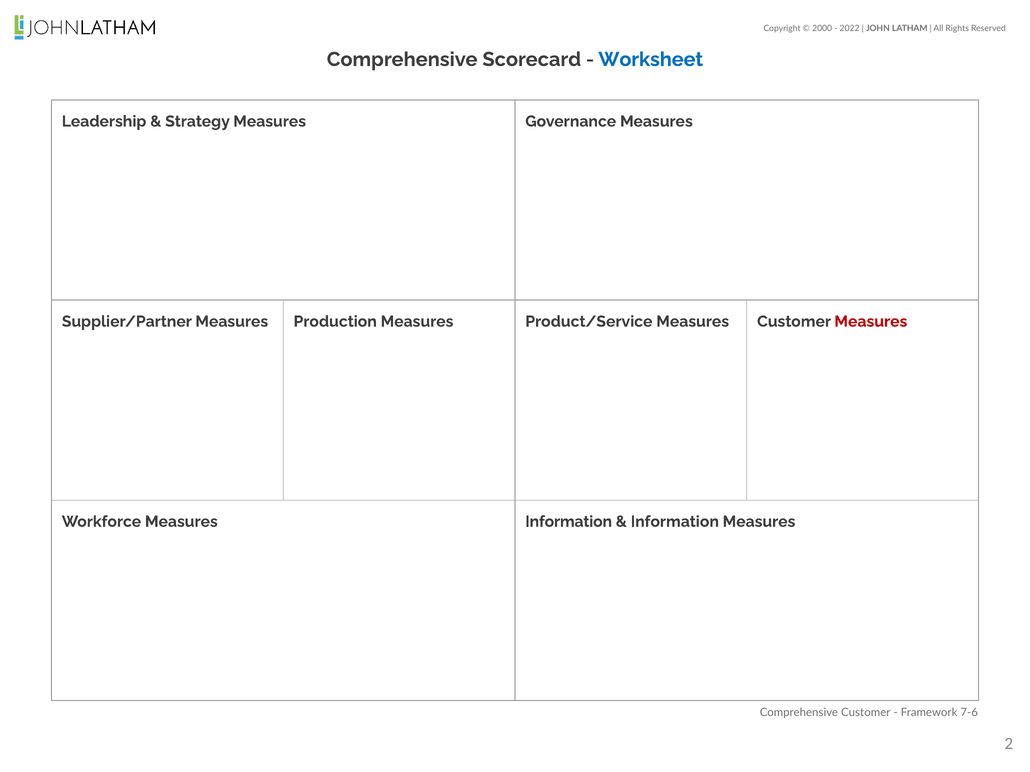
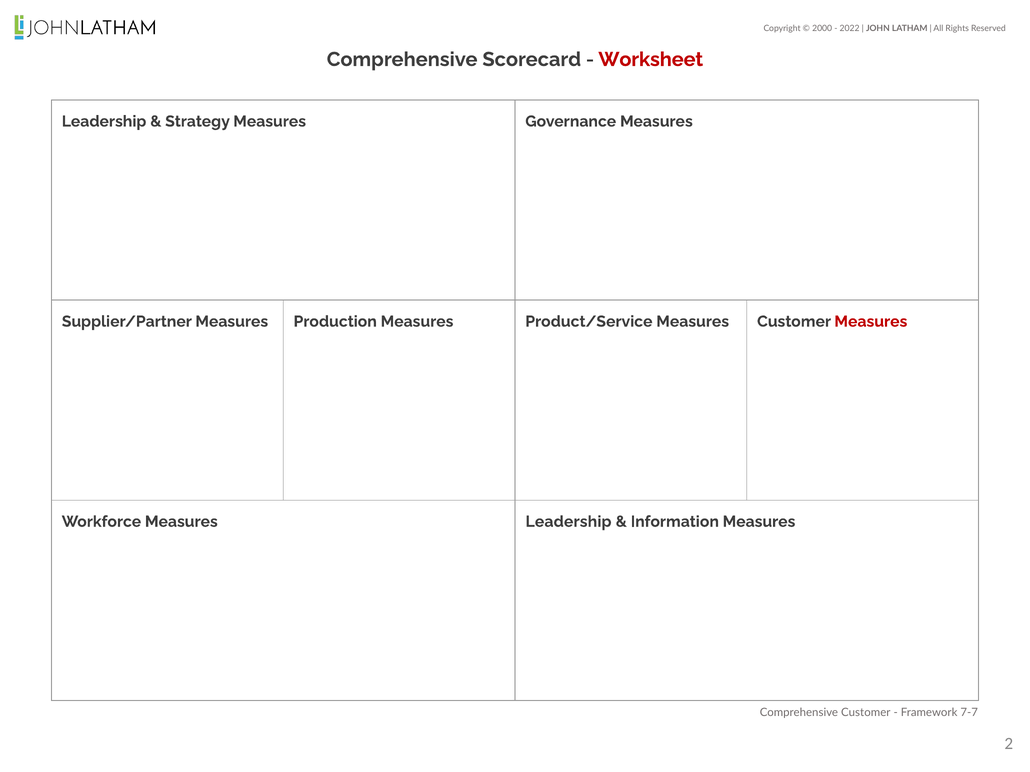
Worksheet colour: blue -> red (651, 59)
Measures Information: Information -> Leadership (568, 522)
7-6: 7-6 -> 7-7 (969, 713)
